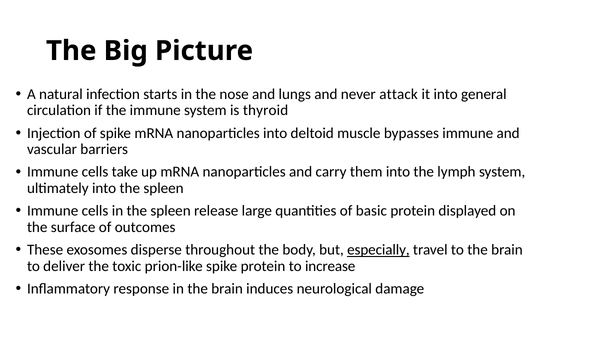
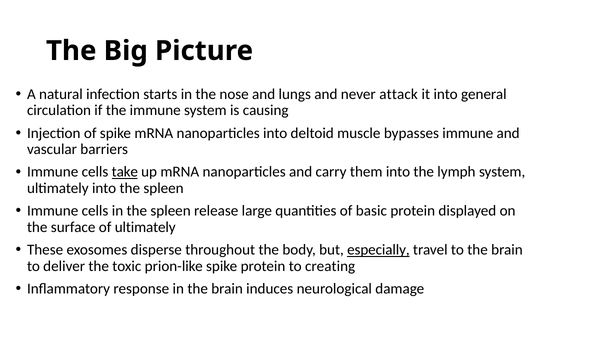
thyroid: thyroid -> causing (266, 110)
take underline: none -> present (125, 172)
of outcomes: outcomes -> ultimately (145, 227)
increase: increase -> creating (330, 266)
